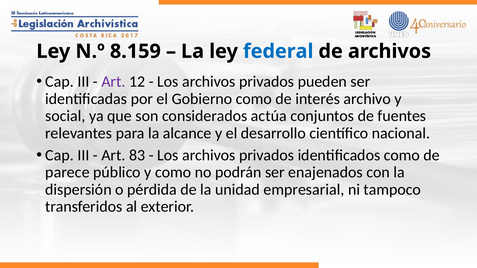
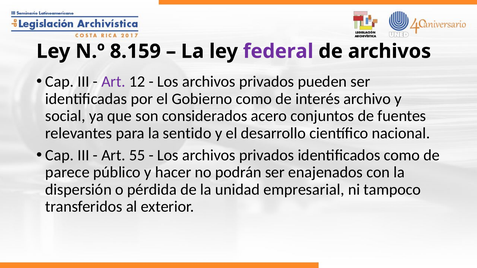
federal colour: blue -> purple (278, 51)
actúa: actúa -> acero (269, 116)
alcance: alcance -> sentido (187, 133)
83: 83 -> 55 (137, 155)
y como: como -> hacer (173, 173)
